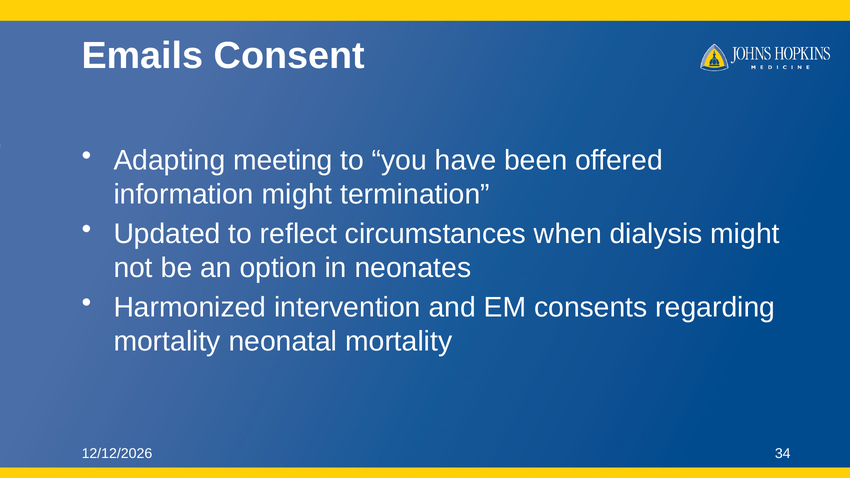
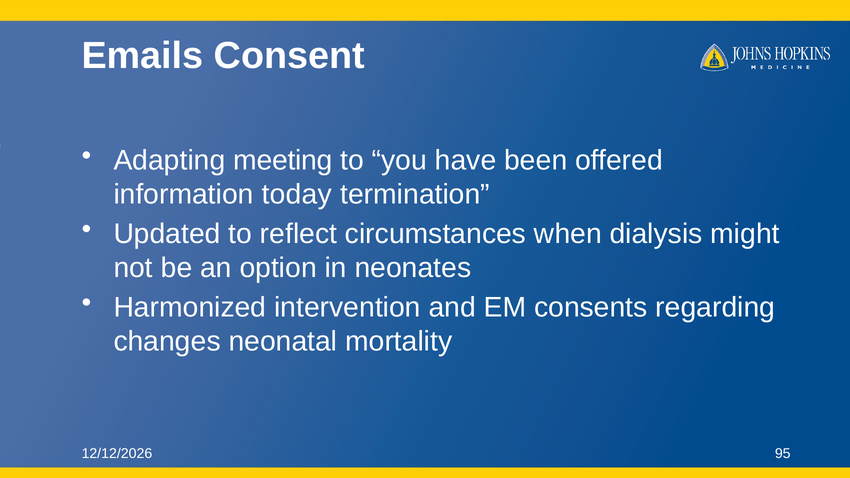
information might: might -> today (297, 194)
mortality: mortality -> changes (167, 342)
34: 34 -> 95 (783, 454)
